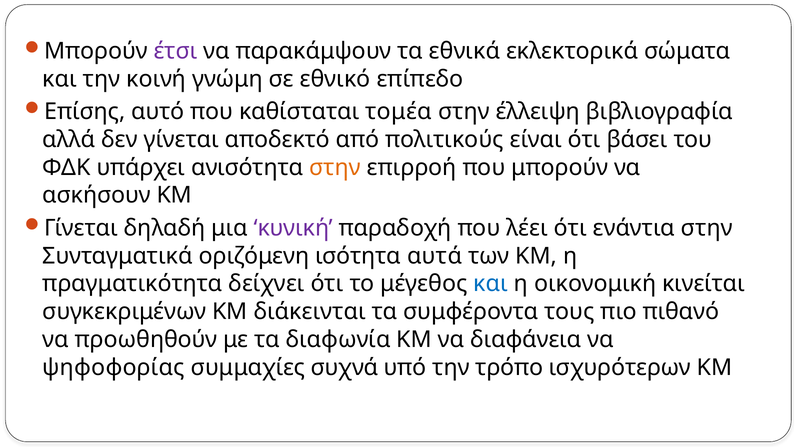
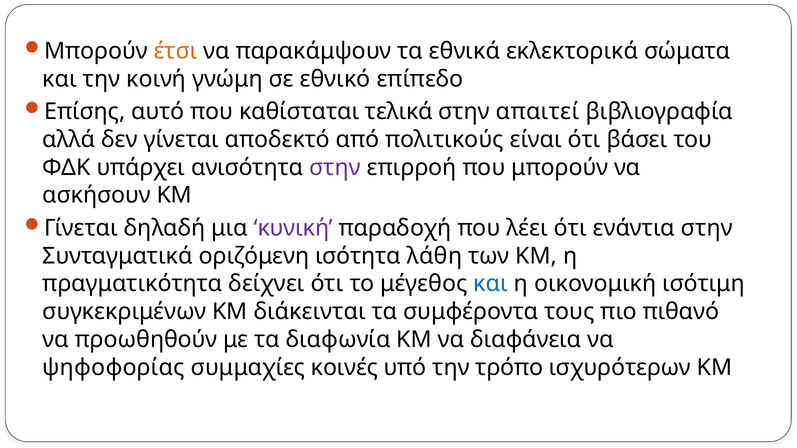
έτσι colour: purple -> orange (176, 51)
τομέα: τομέα -> τελικά (399, 112)
έλλειψη: έλλειψη -> απαιτεί (538, 112)
στην colour: orange -> purple (335, 168)
αυτά: αυτά -> λάθη (435, 256)
κινείται: κινείται -> ισότιμη (703, 284)
συχνά: συχνά -> κοινές (345, 368)
